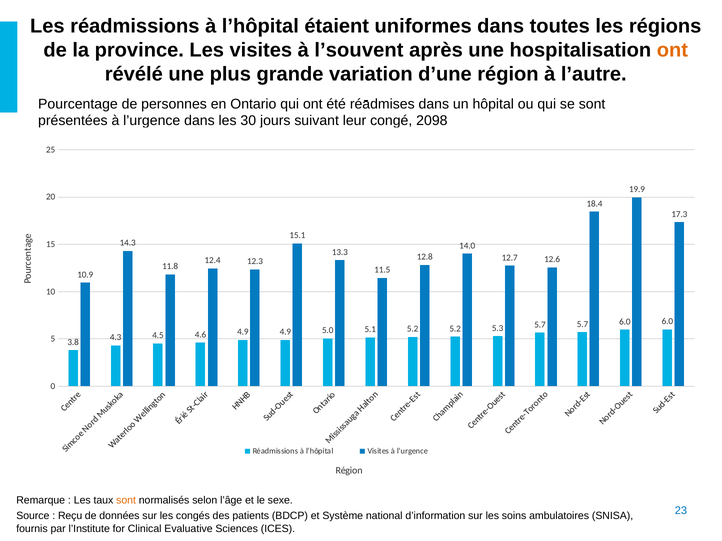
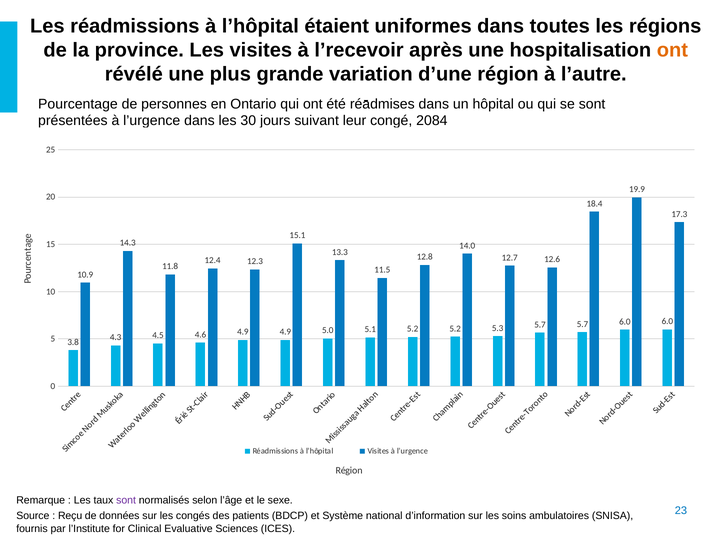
l’souvent: l’souvent -> l’recevoir (359, 50)
2098: 2098 -> 2084 (432, 121)
sont colour: orange -> purple (126, 501)
